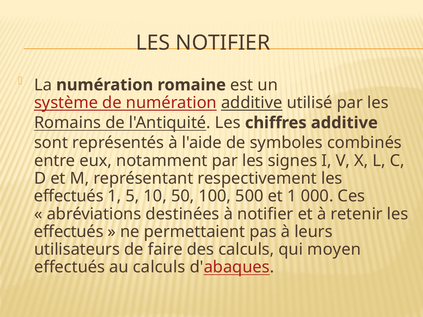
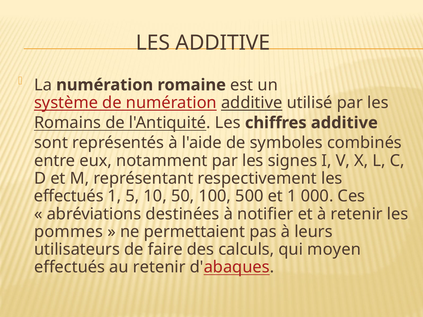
LES NOTIFIER: NOTIFIER -> ADDITIVE (223, 43)
effectués: effectués -> pommes (69, 232)
au calculs: calculs -> retenir (159, 267)
